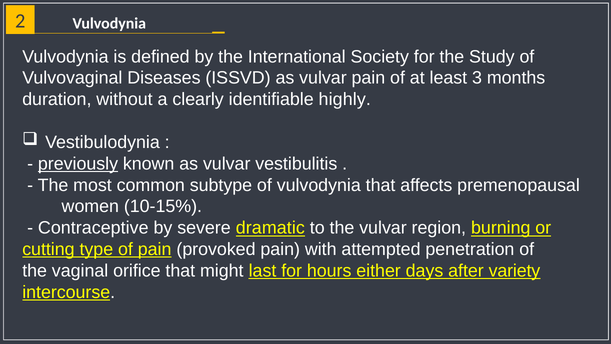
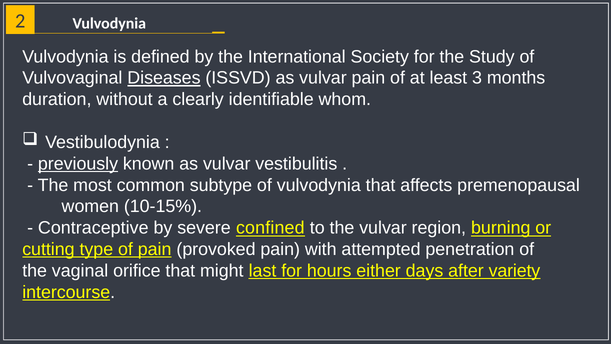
Diseases underline: none -> present (164, 78)
highly: highly -> whom (345, 99)
dramatic: dramatic -> confined (270, 228)
